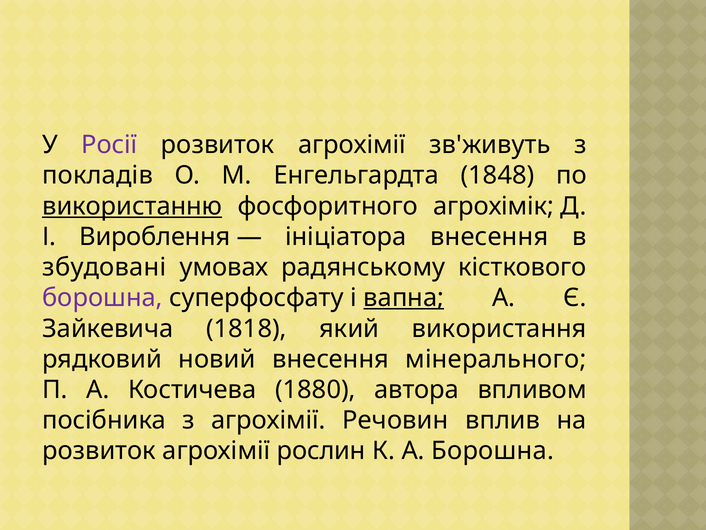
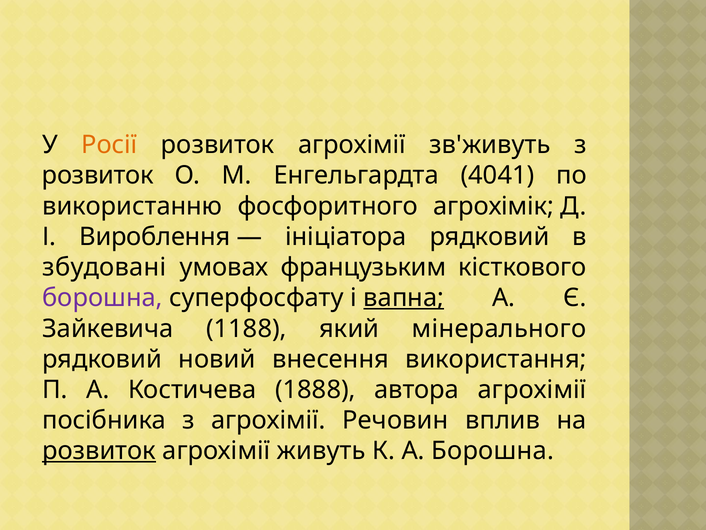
Росії colour: purple -> orange (110, 145)
покладів: покладів -> розвиток (98, 175)
1848: 1848 -> 4041 (498, 175)
використанню underline: present -> none (132, 206)
ініціатора внесення: внесення -> рядковий (489, 237)
радянському: радянському -> французьким (363, 267)
1818: 1818 -> 1188 (246, 328)
використання: використання -> мінерального (499, 328)
мінерального: мінерального -> використання (496, 359)
1880: 1880 -> 1888 (315, 389)
автора впливом: впливом -> агрохімії (532, 389)
розвиток underline: none -> present (99, 451)
рослин: рослин -> живуть (321, 451)
